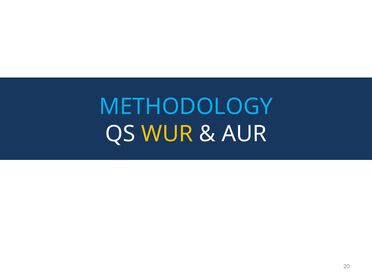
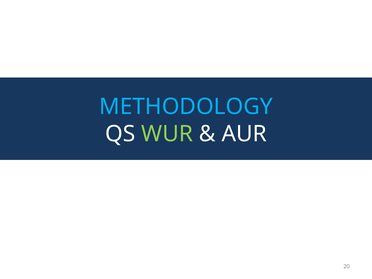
WUR colour: yellow -> light green (167, 134)
